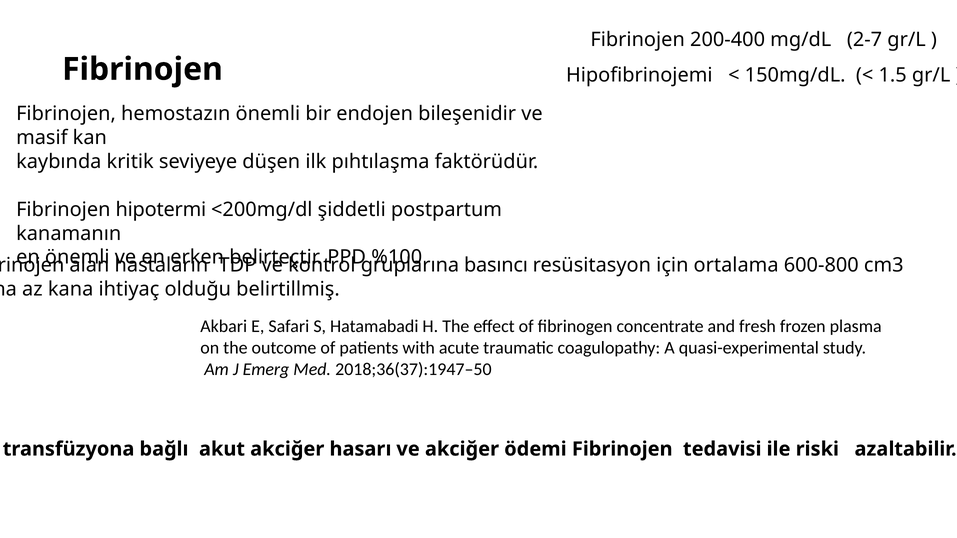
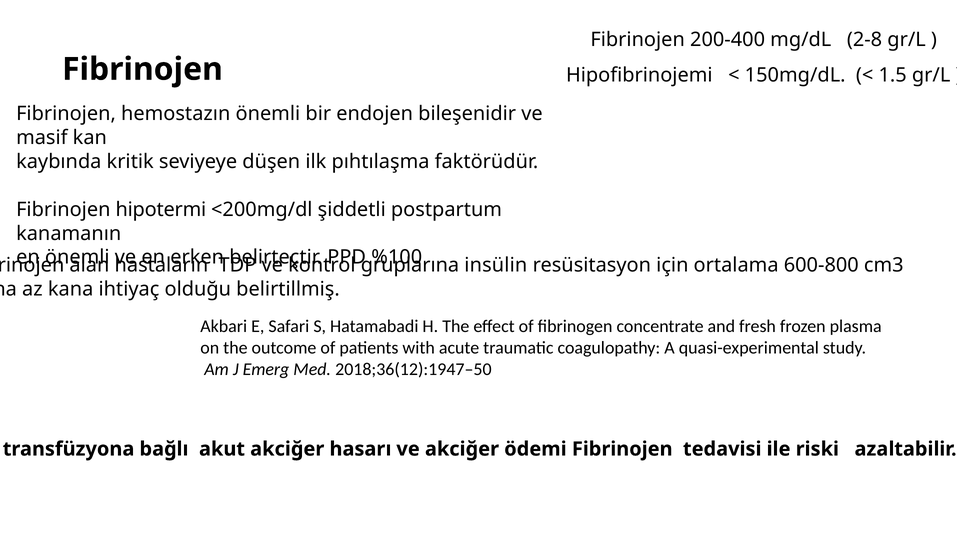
2-7: 2-7 -> 2-8 (865, 40)
basıncı: basıncı -> insülin (496, 265)
2018;36(37):1947–50: 2018;36(37):1947–50 -> 2018;36(12):1947–50 (413, 370)
